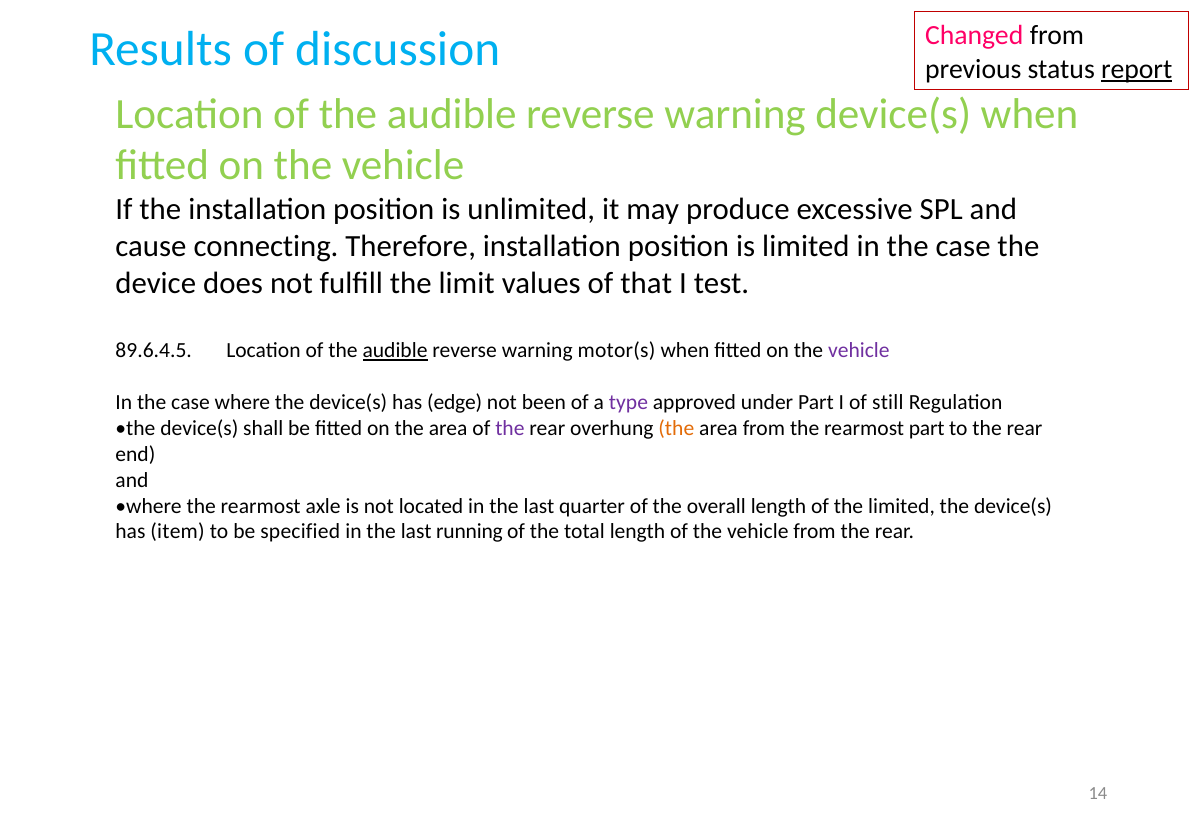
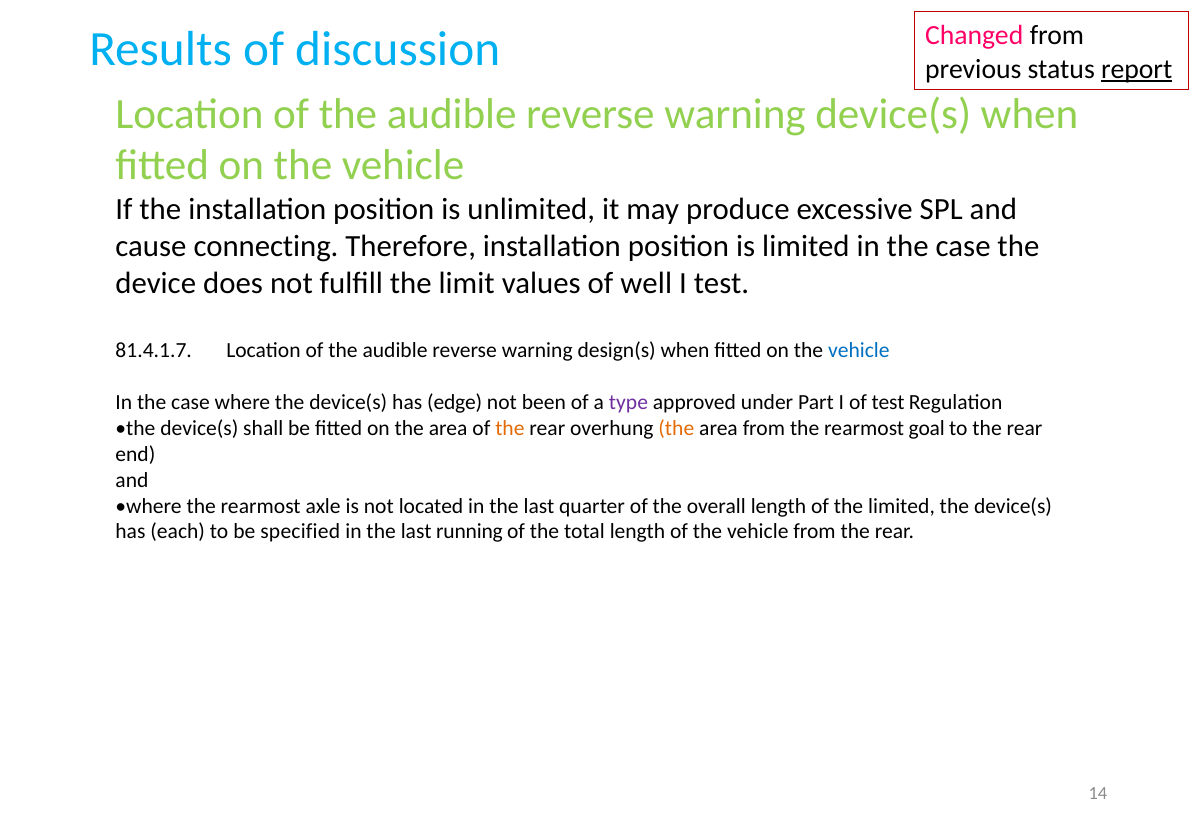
that: that -> well (646, 283)
89.6.4.5: 89.6.4.5 -> 81.4.1.7 (154, 351)
audible underline: present -> none (395, 351)
motor(s: motor(s -> design(s (617, 351)
vehicle colour: purple -> blue (859, 351)
of still: still -> test (888, 403)
the colour: purple -> orange (510, 429)
rearmost part: part -> goal (927, 429)
item: item -> each (178, 532)
